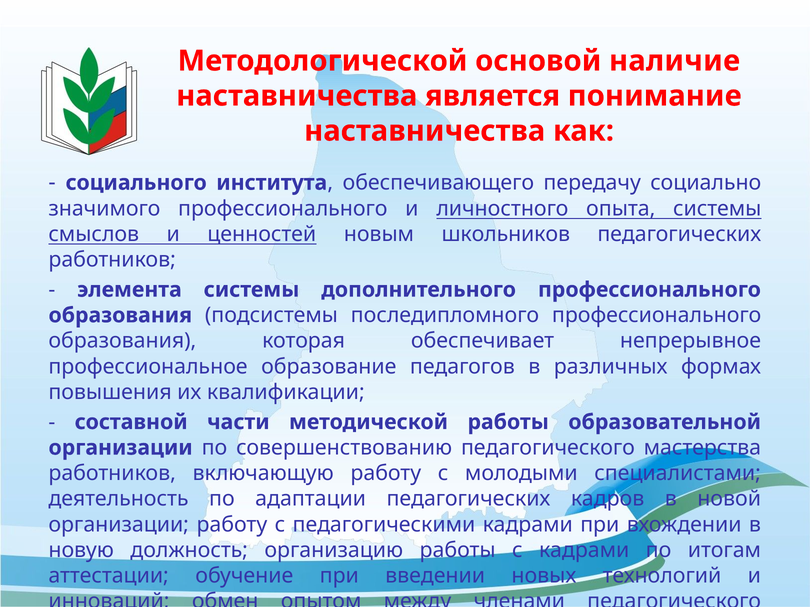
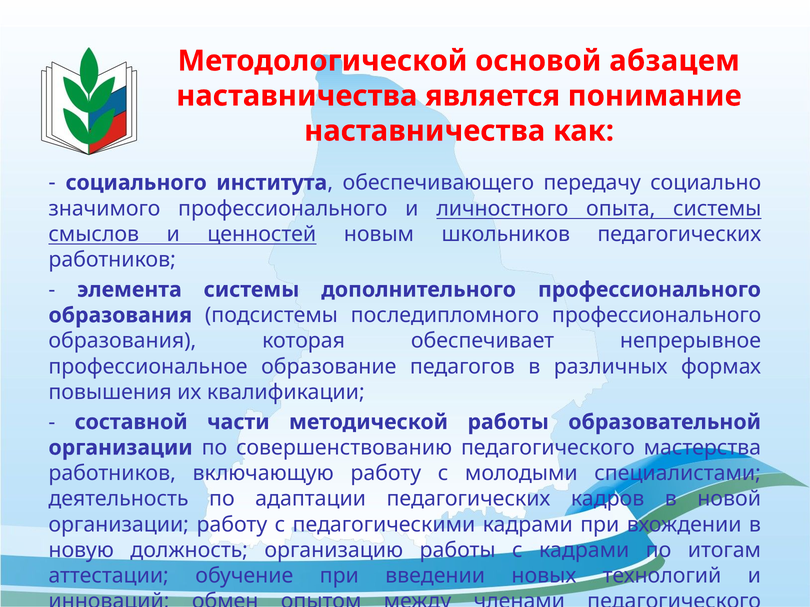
наличие: наличие -> абзацем (674, 61)
